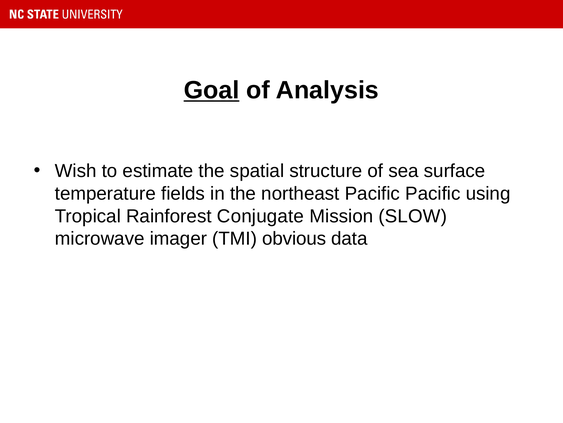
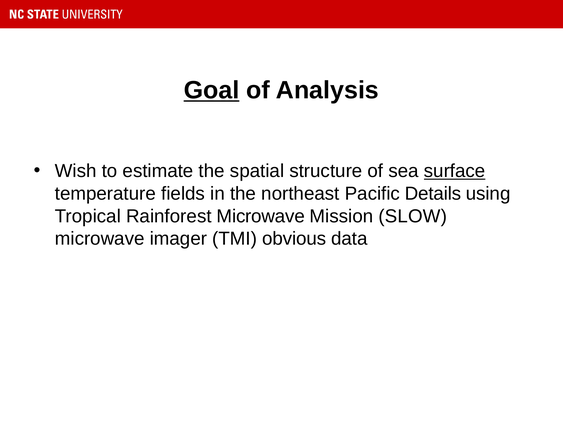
surface underline: none -> present (455, 171)
Pacific Pacific: Pacific -> Details (433, 193)
Rainforest Conjugate: Conjugate -> Microwave (261, 216)
